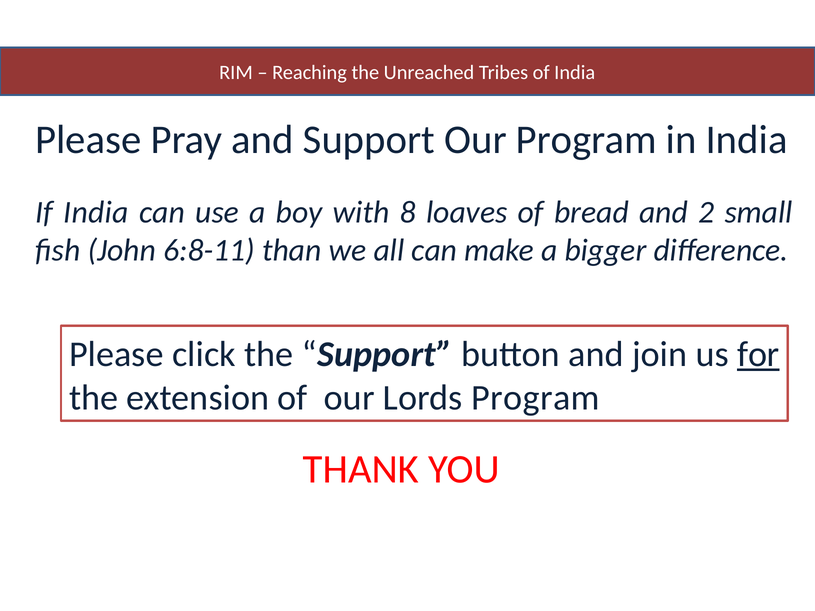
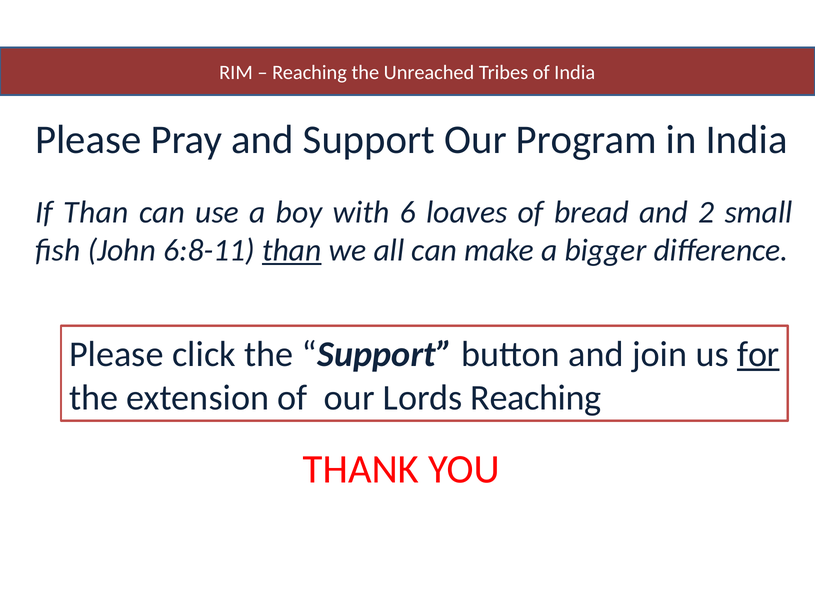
If India: India -> Than (96, 212)
8: 8 -> 6 (408, 212)
than underline: none -> present (292, 250)
Lords Program: Program -> Reaching (536, 398)
